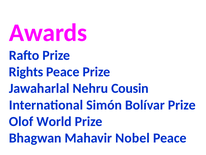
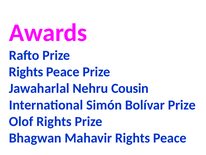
Olof World: World -> Rights (54, 121)
Mahavir Nobel: Nobel -> Rights (133, 138)
